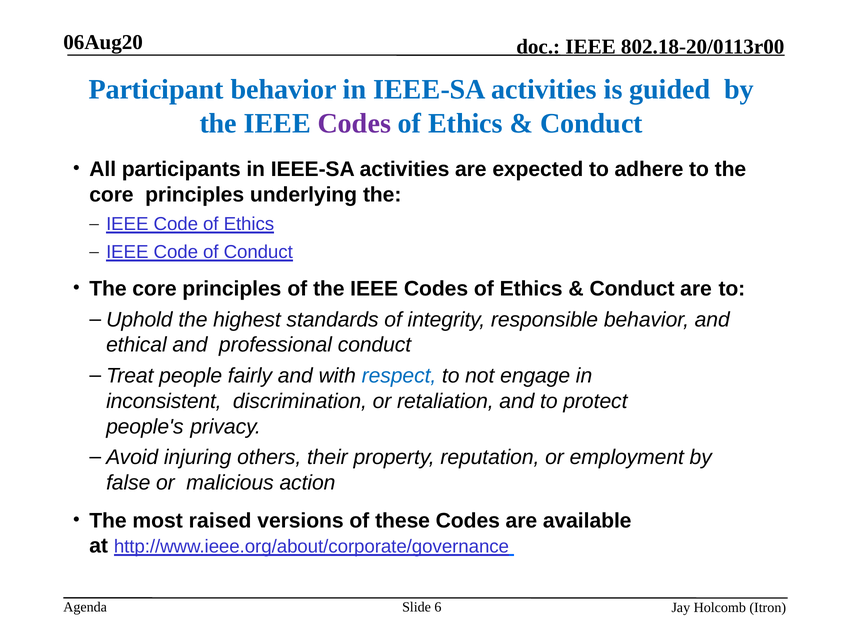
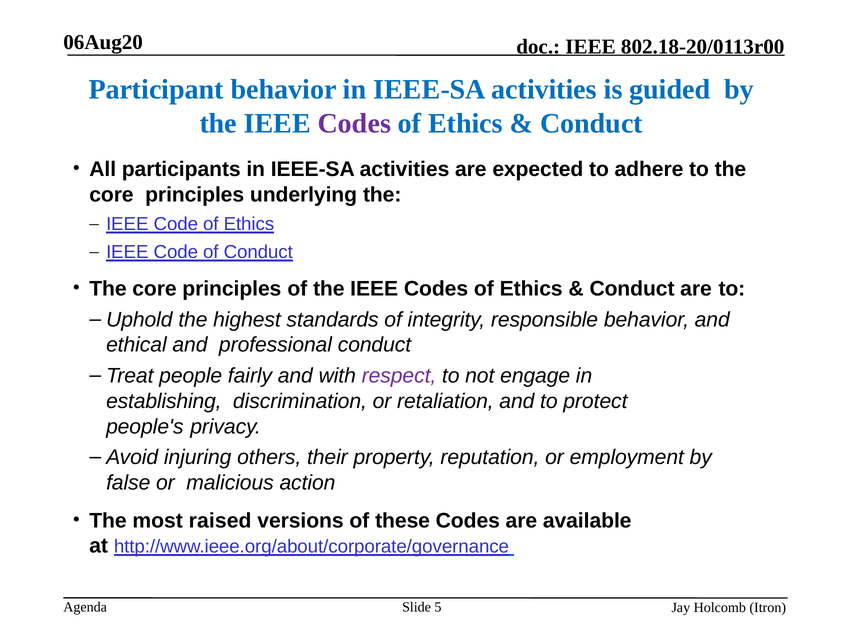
respect colour: blue -> purple (399, 376)
inconsistent: inconsistent -> establishing (164, 401)
6: 6 -> 5 (438, 607)
